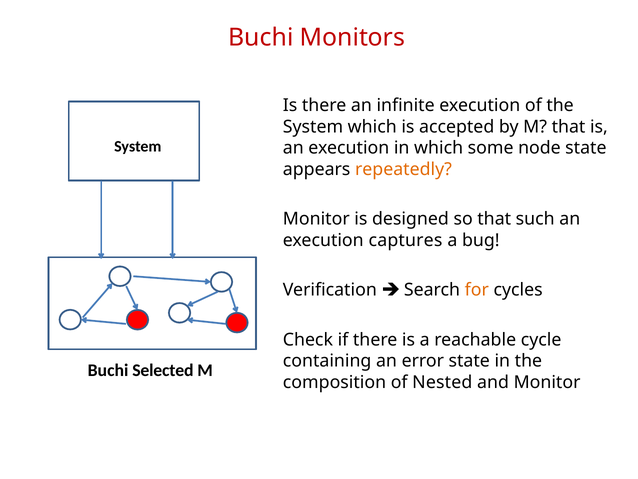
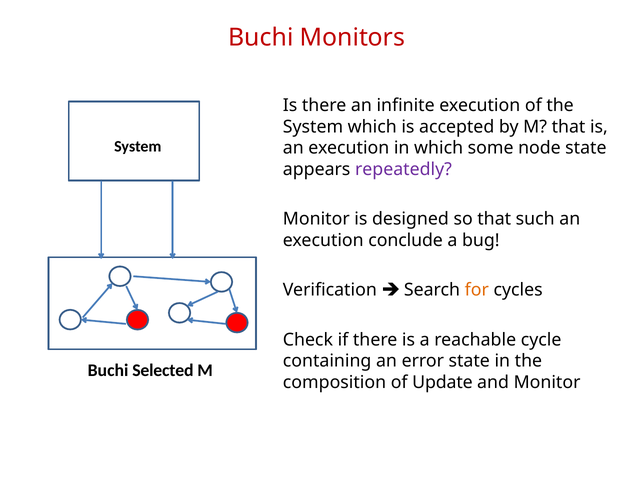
repeatedly colour: orange -> purple (403, 169)
captures: captures -> conclude (406, 240)
Nested: Nested -> Update (442, 382)
